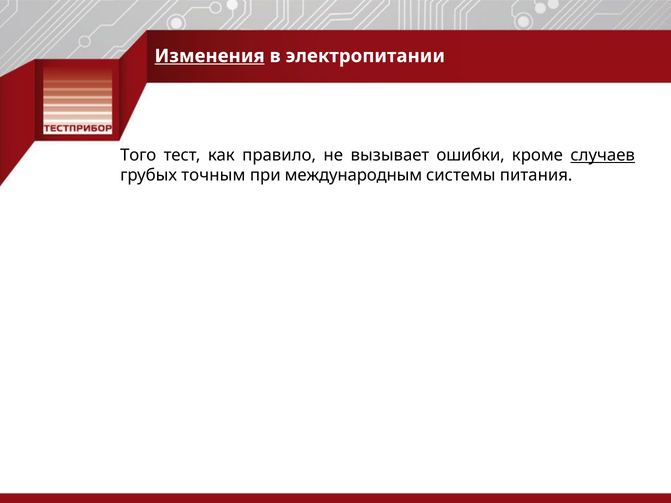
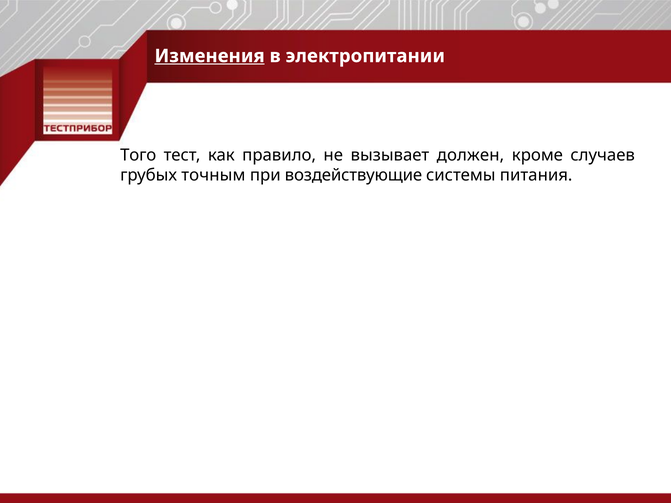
ошибки: ошибки -> должен (470, 155)
случаев underline: present -> none (603, 155)
международным: международным -> воздействующие (353, 175)
